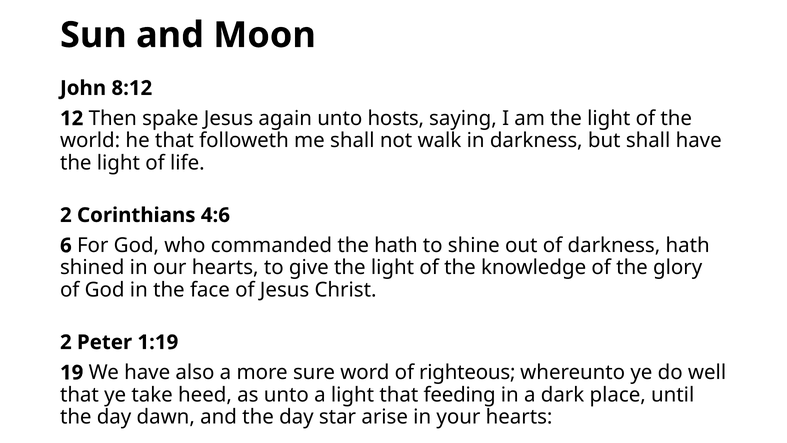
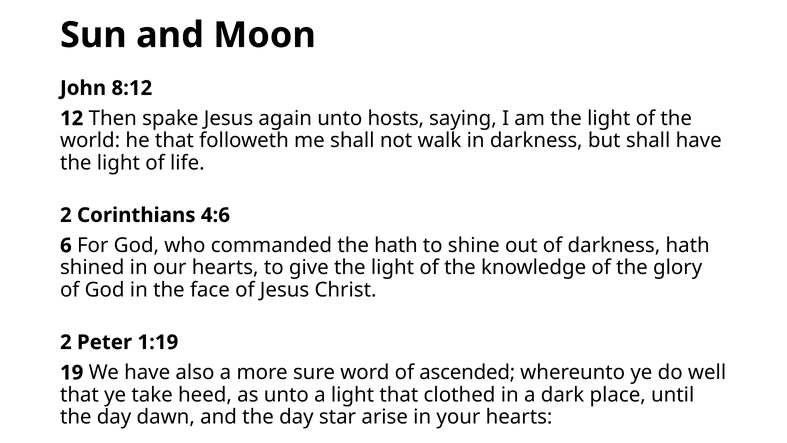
righteous: righteous -> ascended (467, 372)
feeding: feeding -> clothed (460, 395)
